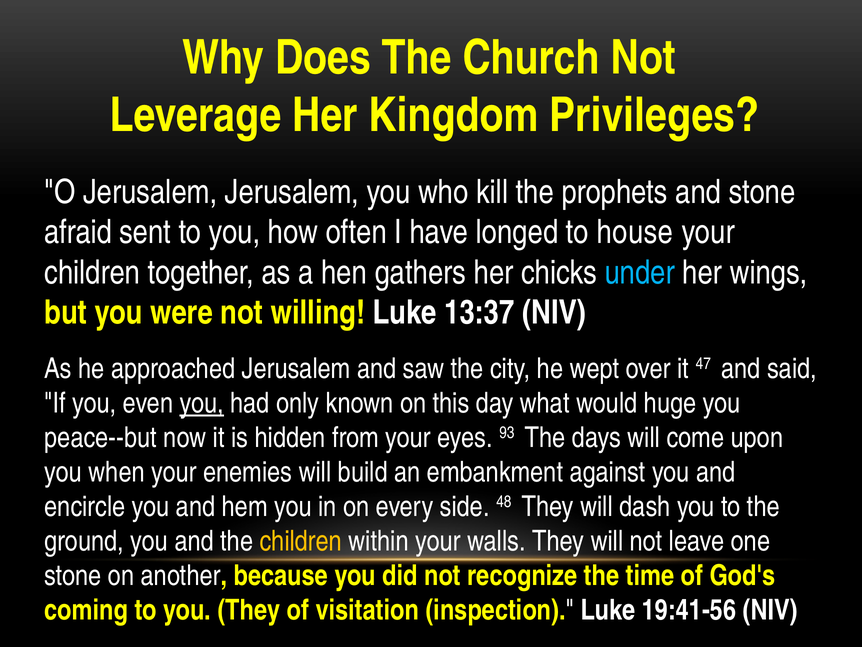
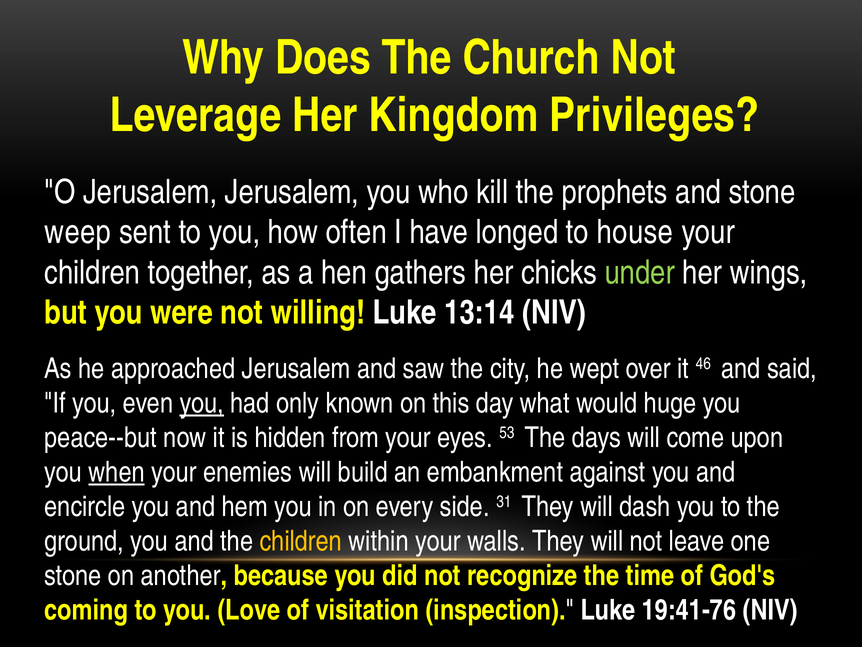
afraid: afraid -> weep (78, 232)
under colour: light blue -> light green (640, 272)
13:37: 13:37 -> 13:14 (479, 313)
47: 47 -> 46 (703, 364)
93: 93 -> 53 (507, 433)
when underline: none -> present (117, 472)
48: 48 -> 31 (504, 502)
you They: They -> Love (249, 610)
19:41-56: 19:41-56 -> 19:41-76 (689, 610)
